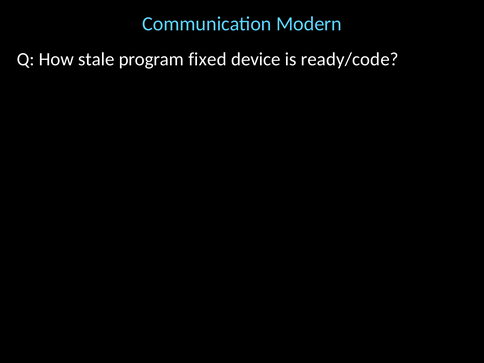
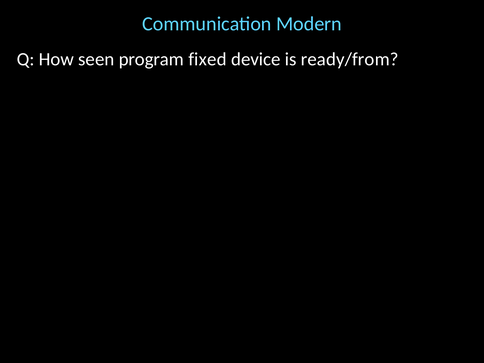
stale: stale -> seen (96, 59)
ready/code: ready/code -> ready/from (350, 59)
